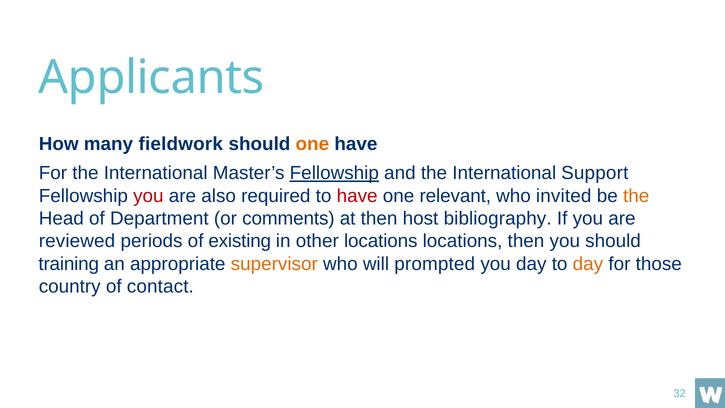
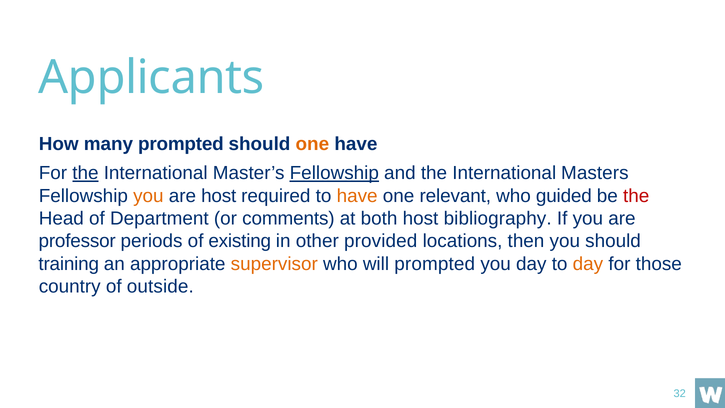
many fieldwork: fieldwork -> prompted (181, 144)
the underline: none -> present (85, 173)
Support: Support -> Masters (595, 173)
you colour: red -> orange (148, 196)
are also: also -> host (219, 196)
have colour: red -> orange (357, 196)
invited: invited -> guided (564, 196)
the colour: orange -> red (636, 196)
at then: then -> both (379, 218)
reviewed: reviewed -> professor (77, 241)
other locations: locations -> provided (381, 241)
contact: contact -> outside (160, 286)
